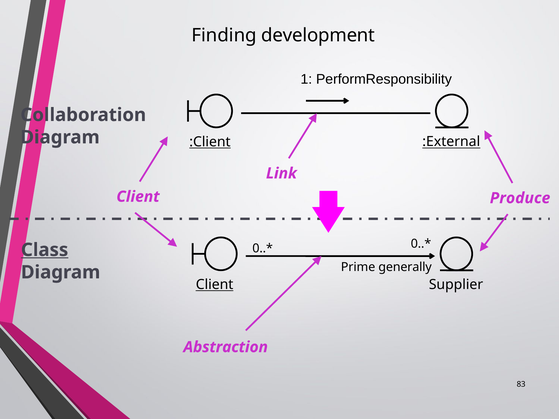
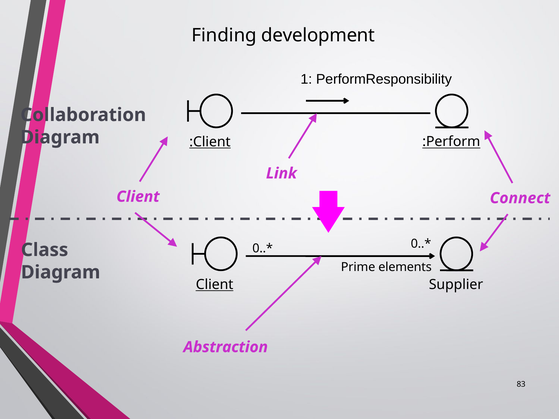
:External: :External -> :Perform (451, 142)
Produce: Produce -> Connect (520, 198)
Class underline: present -> none (45, 250)
generally: generally -> elements (405, 267)
